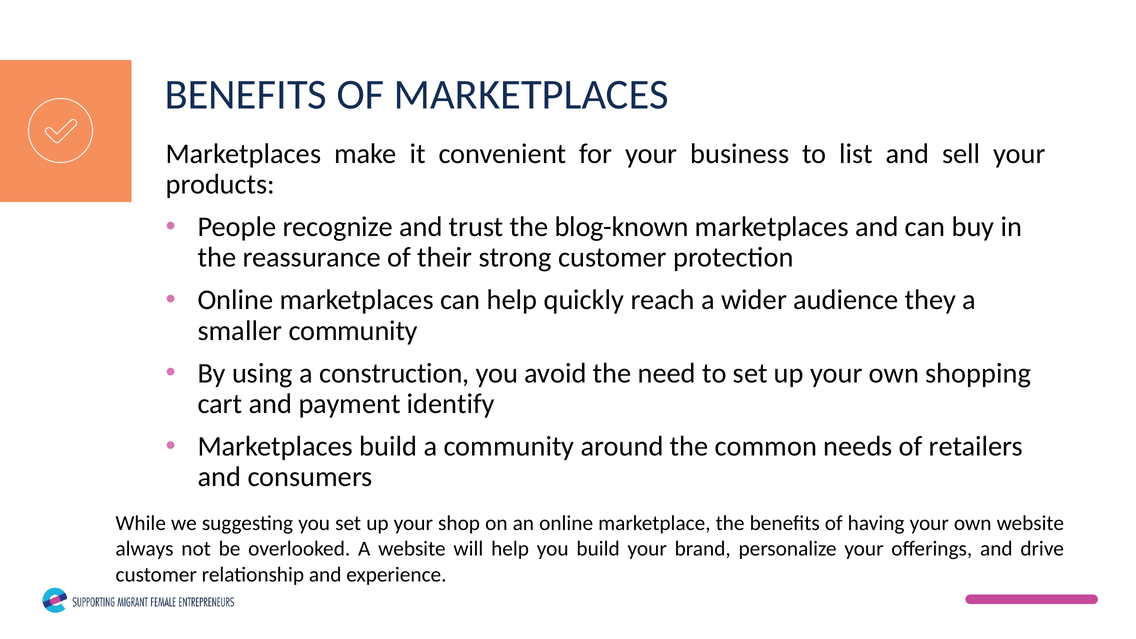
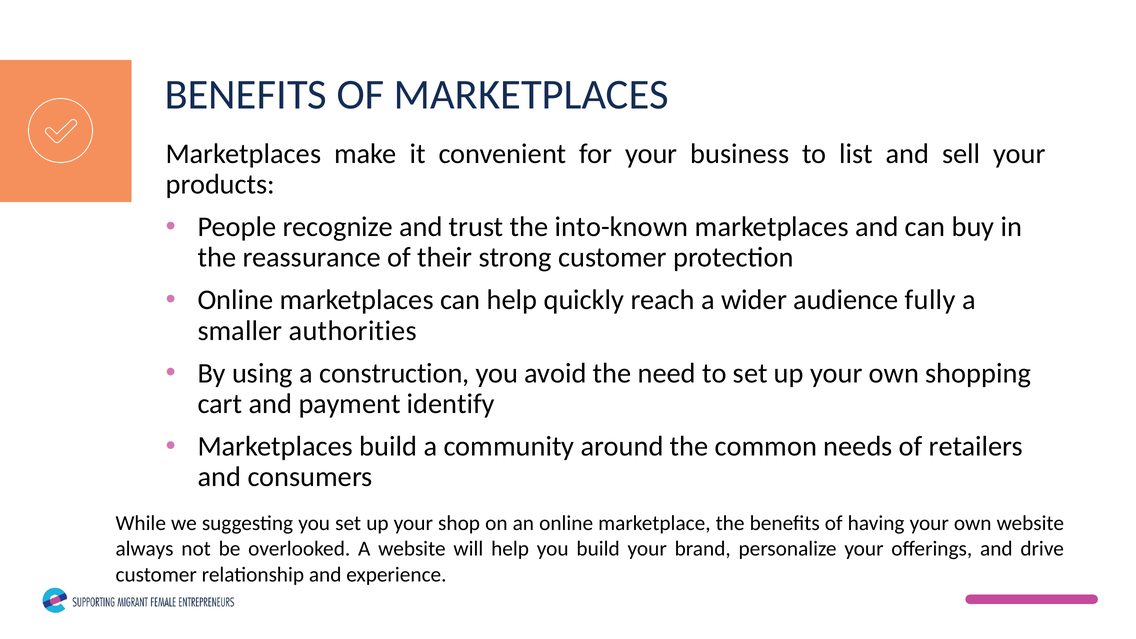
blog-known: blog-known -> into-known (622, 227)
they: they -> fully (930, 300)
smaller community: community -> authorities (353, 331)
